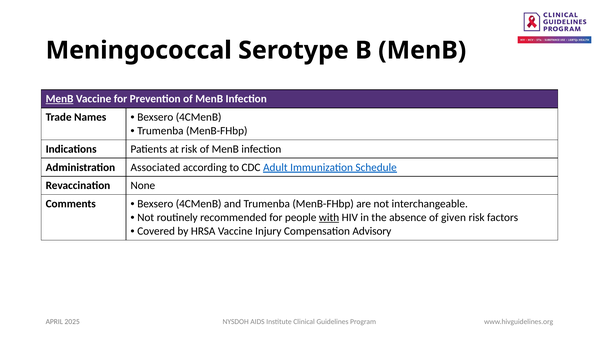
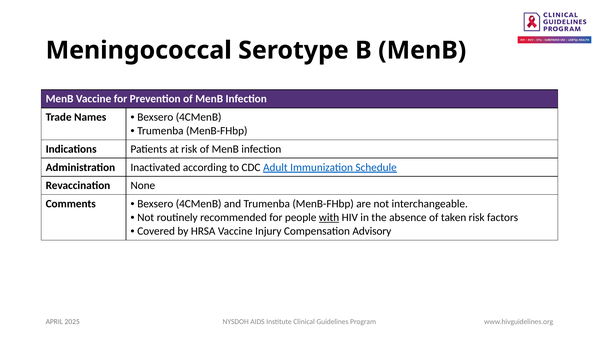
MenB underline: present -> none (60, 99)
Associated: Associated -> Inactivated (156, 167)
given: given -> taken (454, 217)
